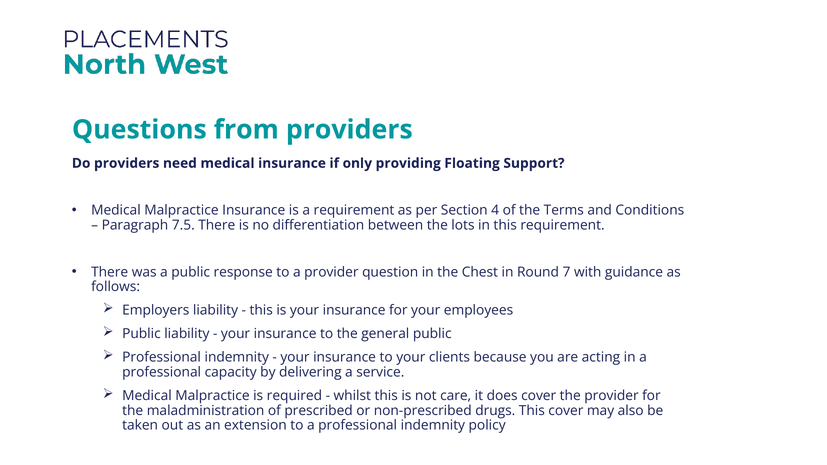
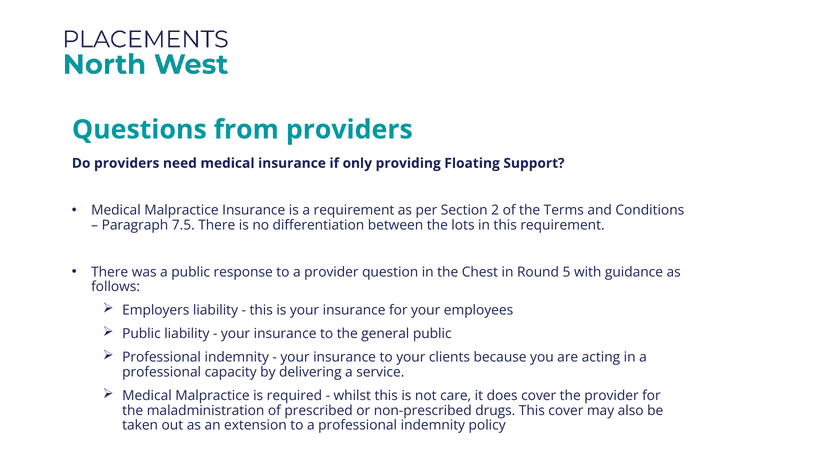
4: 4 -> 2 (495, 210)
7: 7 -> 5 (566, 272)
